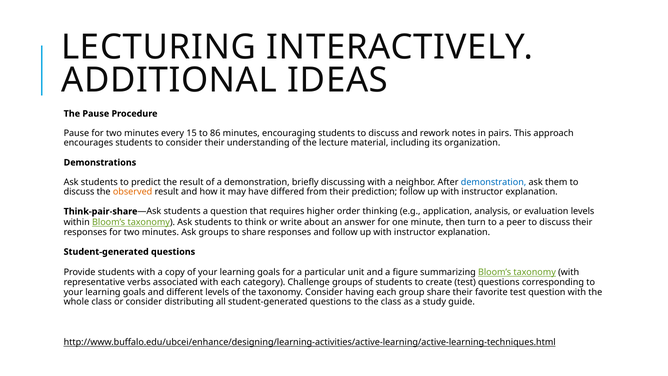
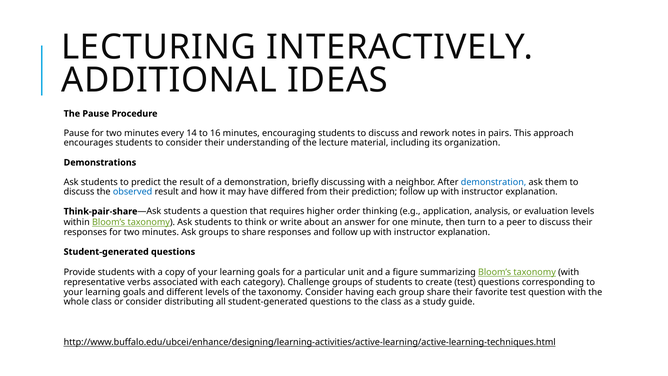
15: 15 -> 14 (192, 133)
86: 86 -> 16 (215, 133)
observed colour: orange -> blue (133, 192)
